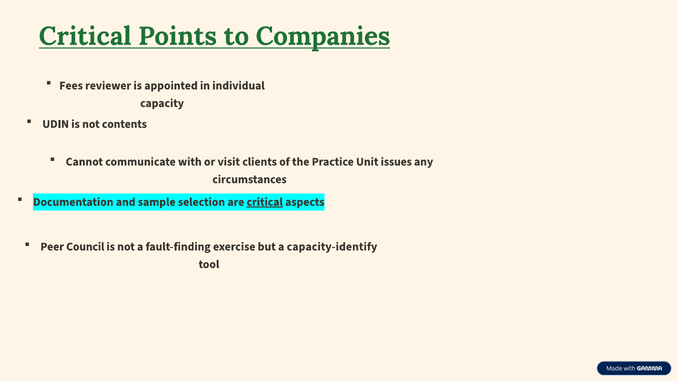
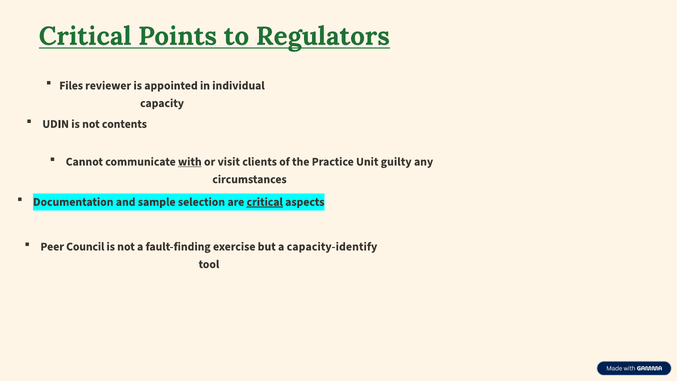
Companies: Companies -> Regulators (323, 36)
Fees: Fees -> Files (71, 85)
with underline: none -> present (190, 162)
issues: issues -> guilty (396, 162)
